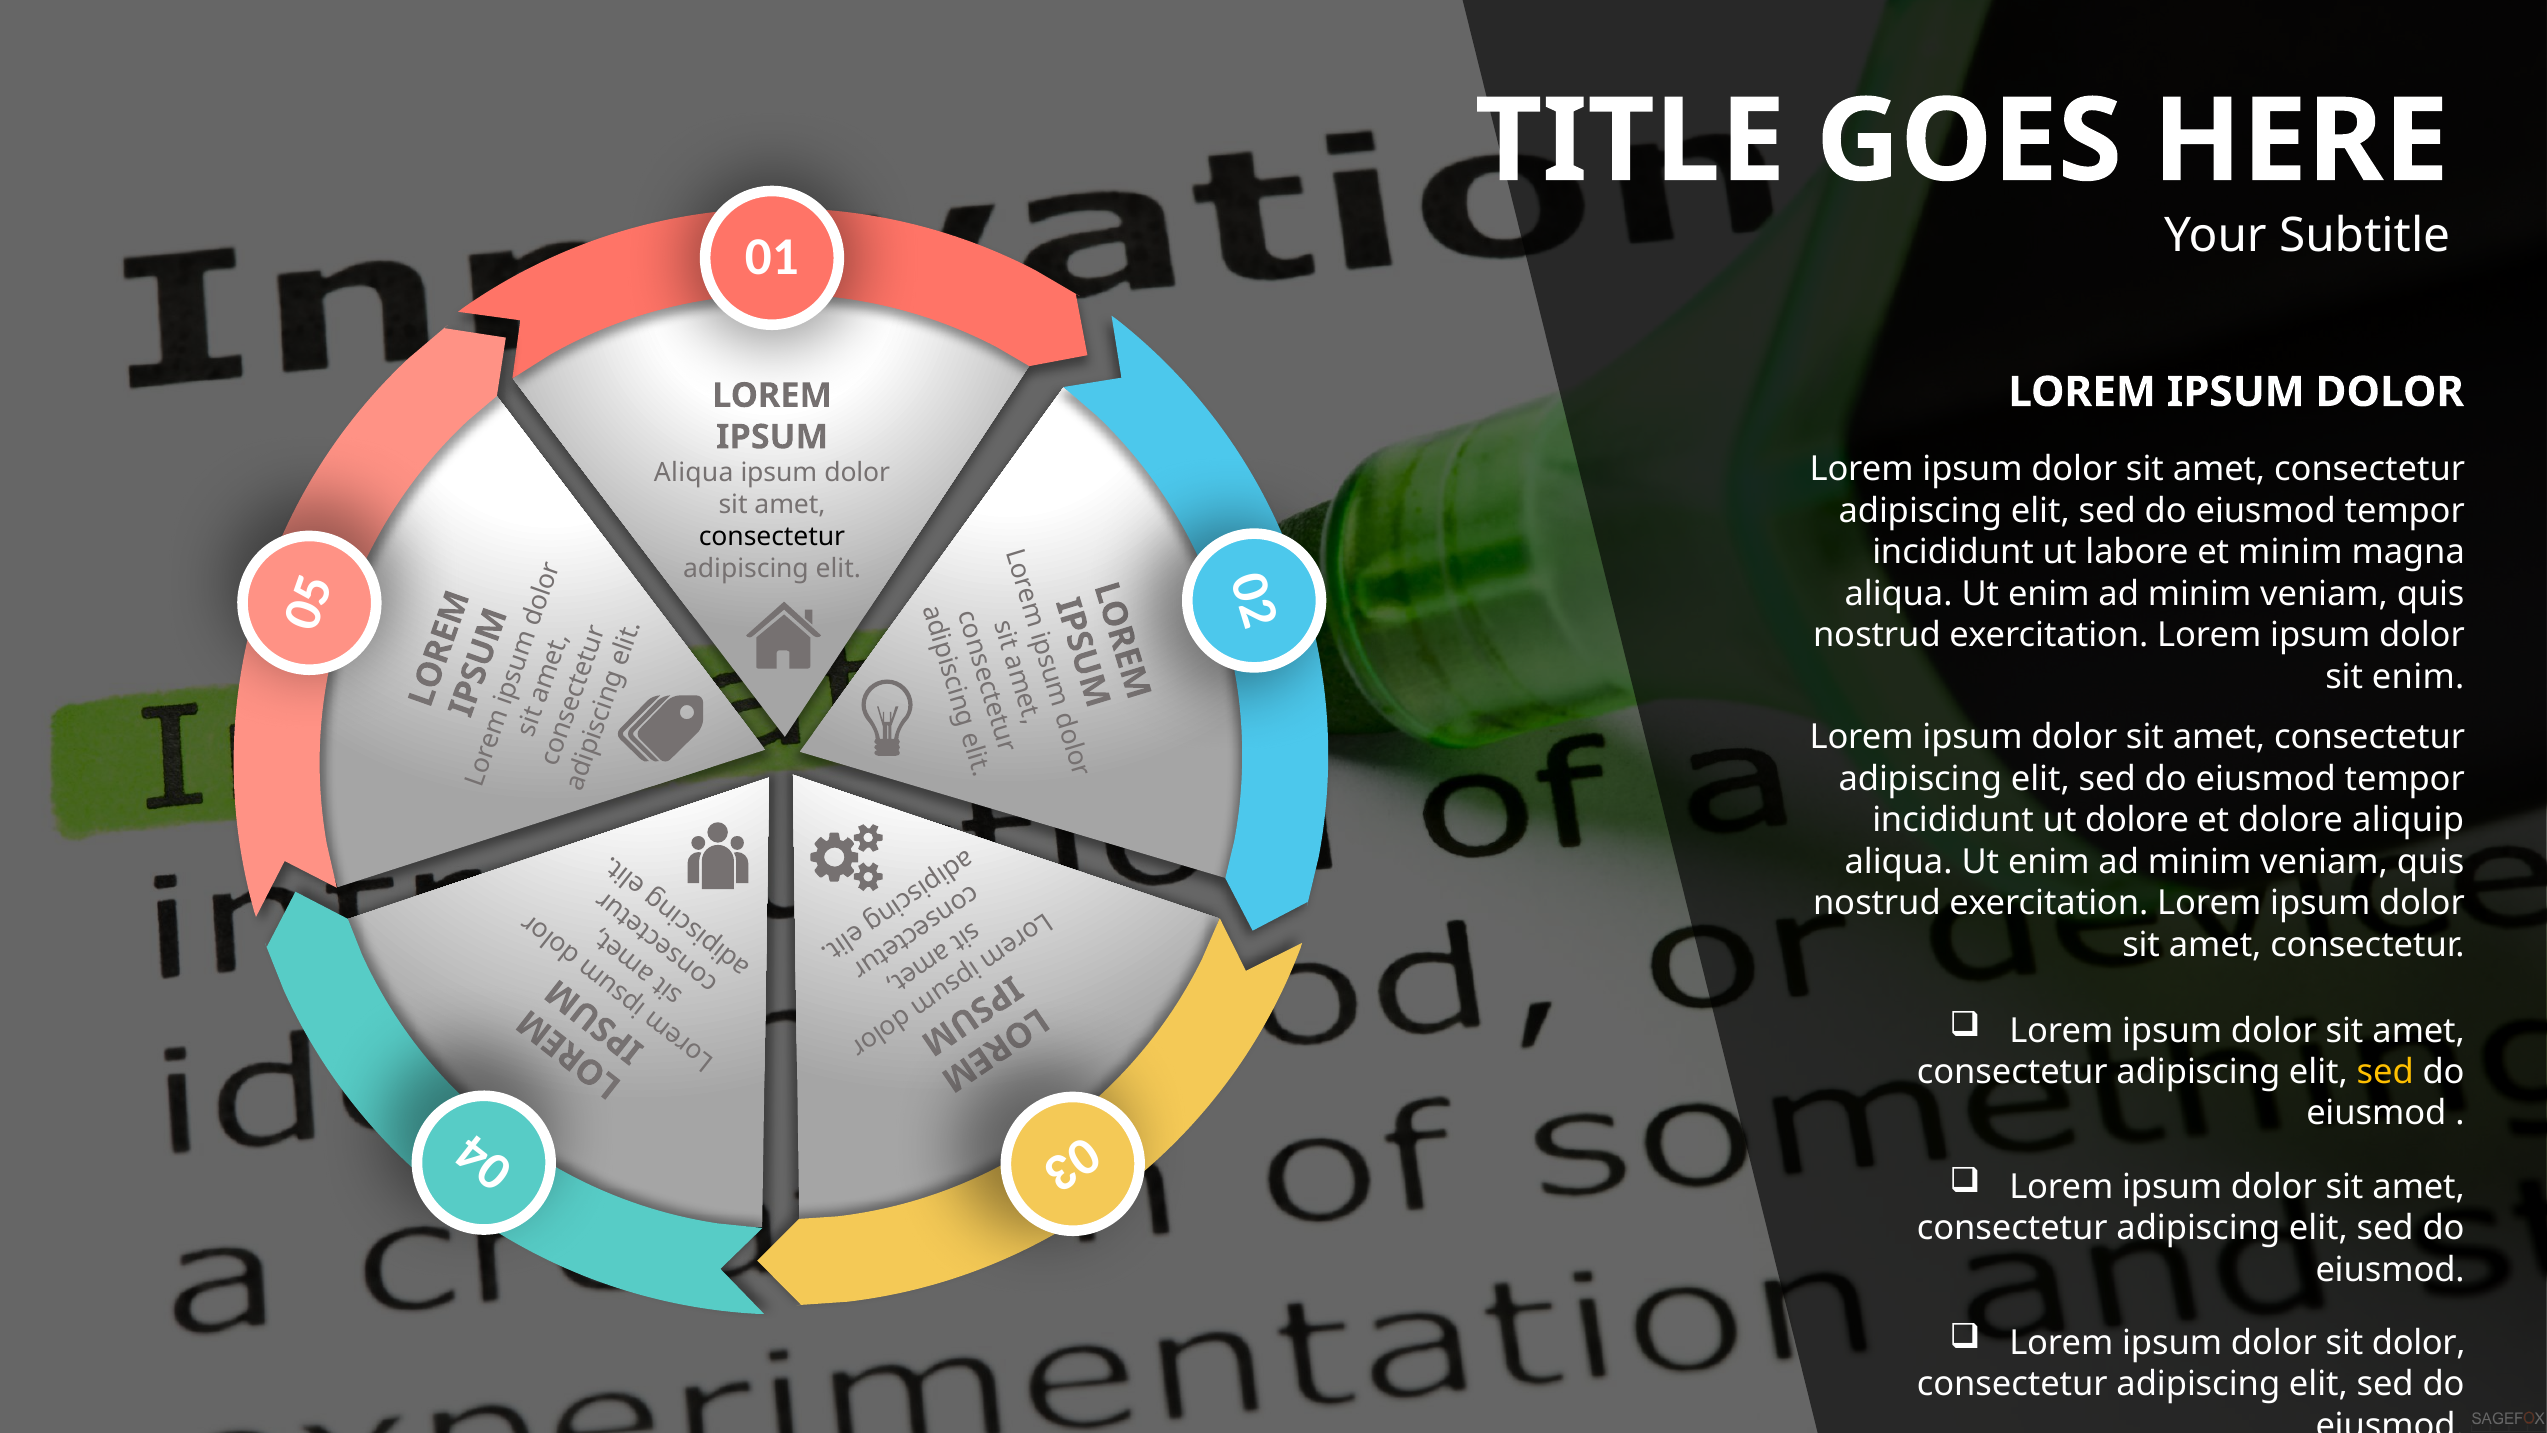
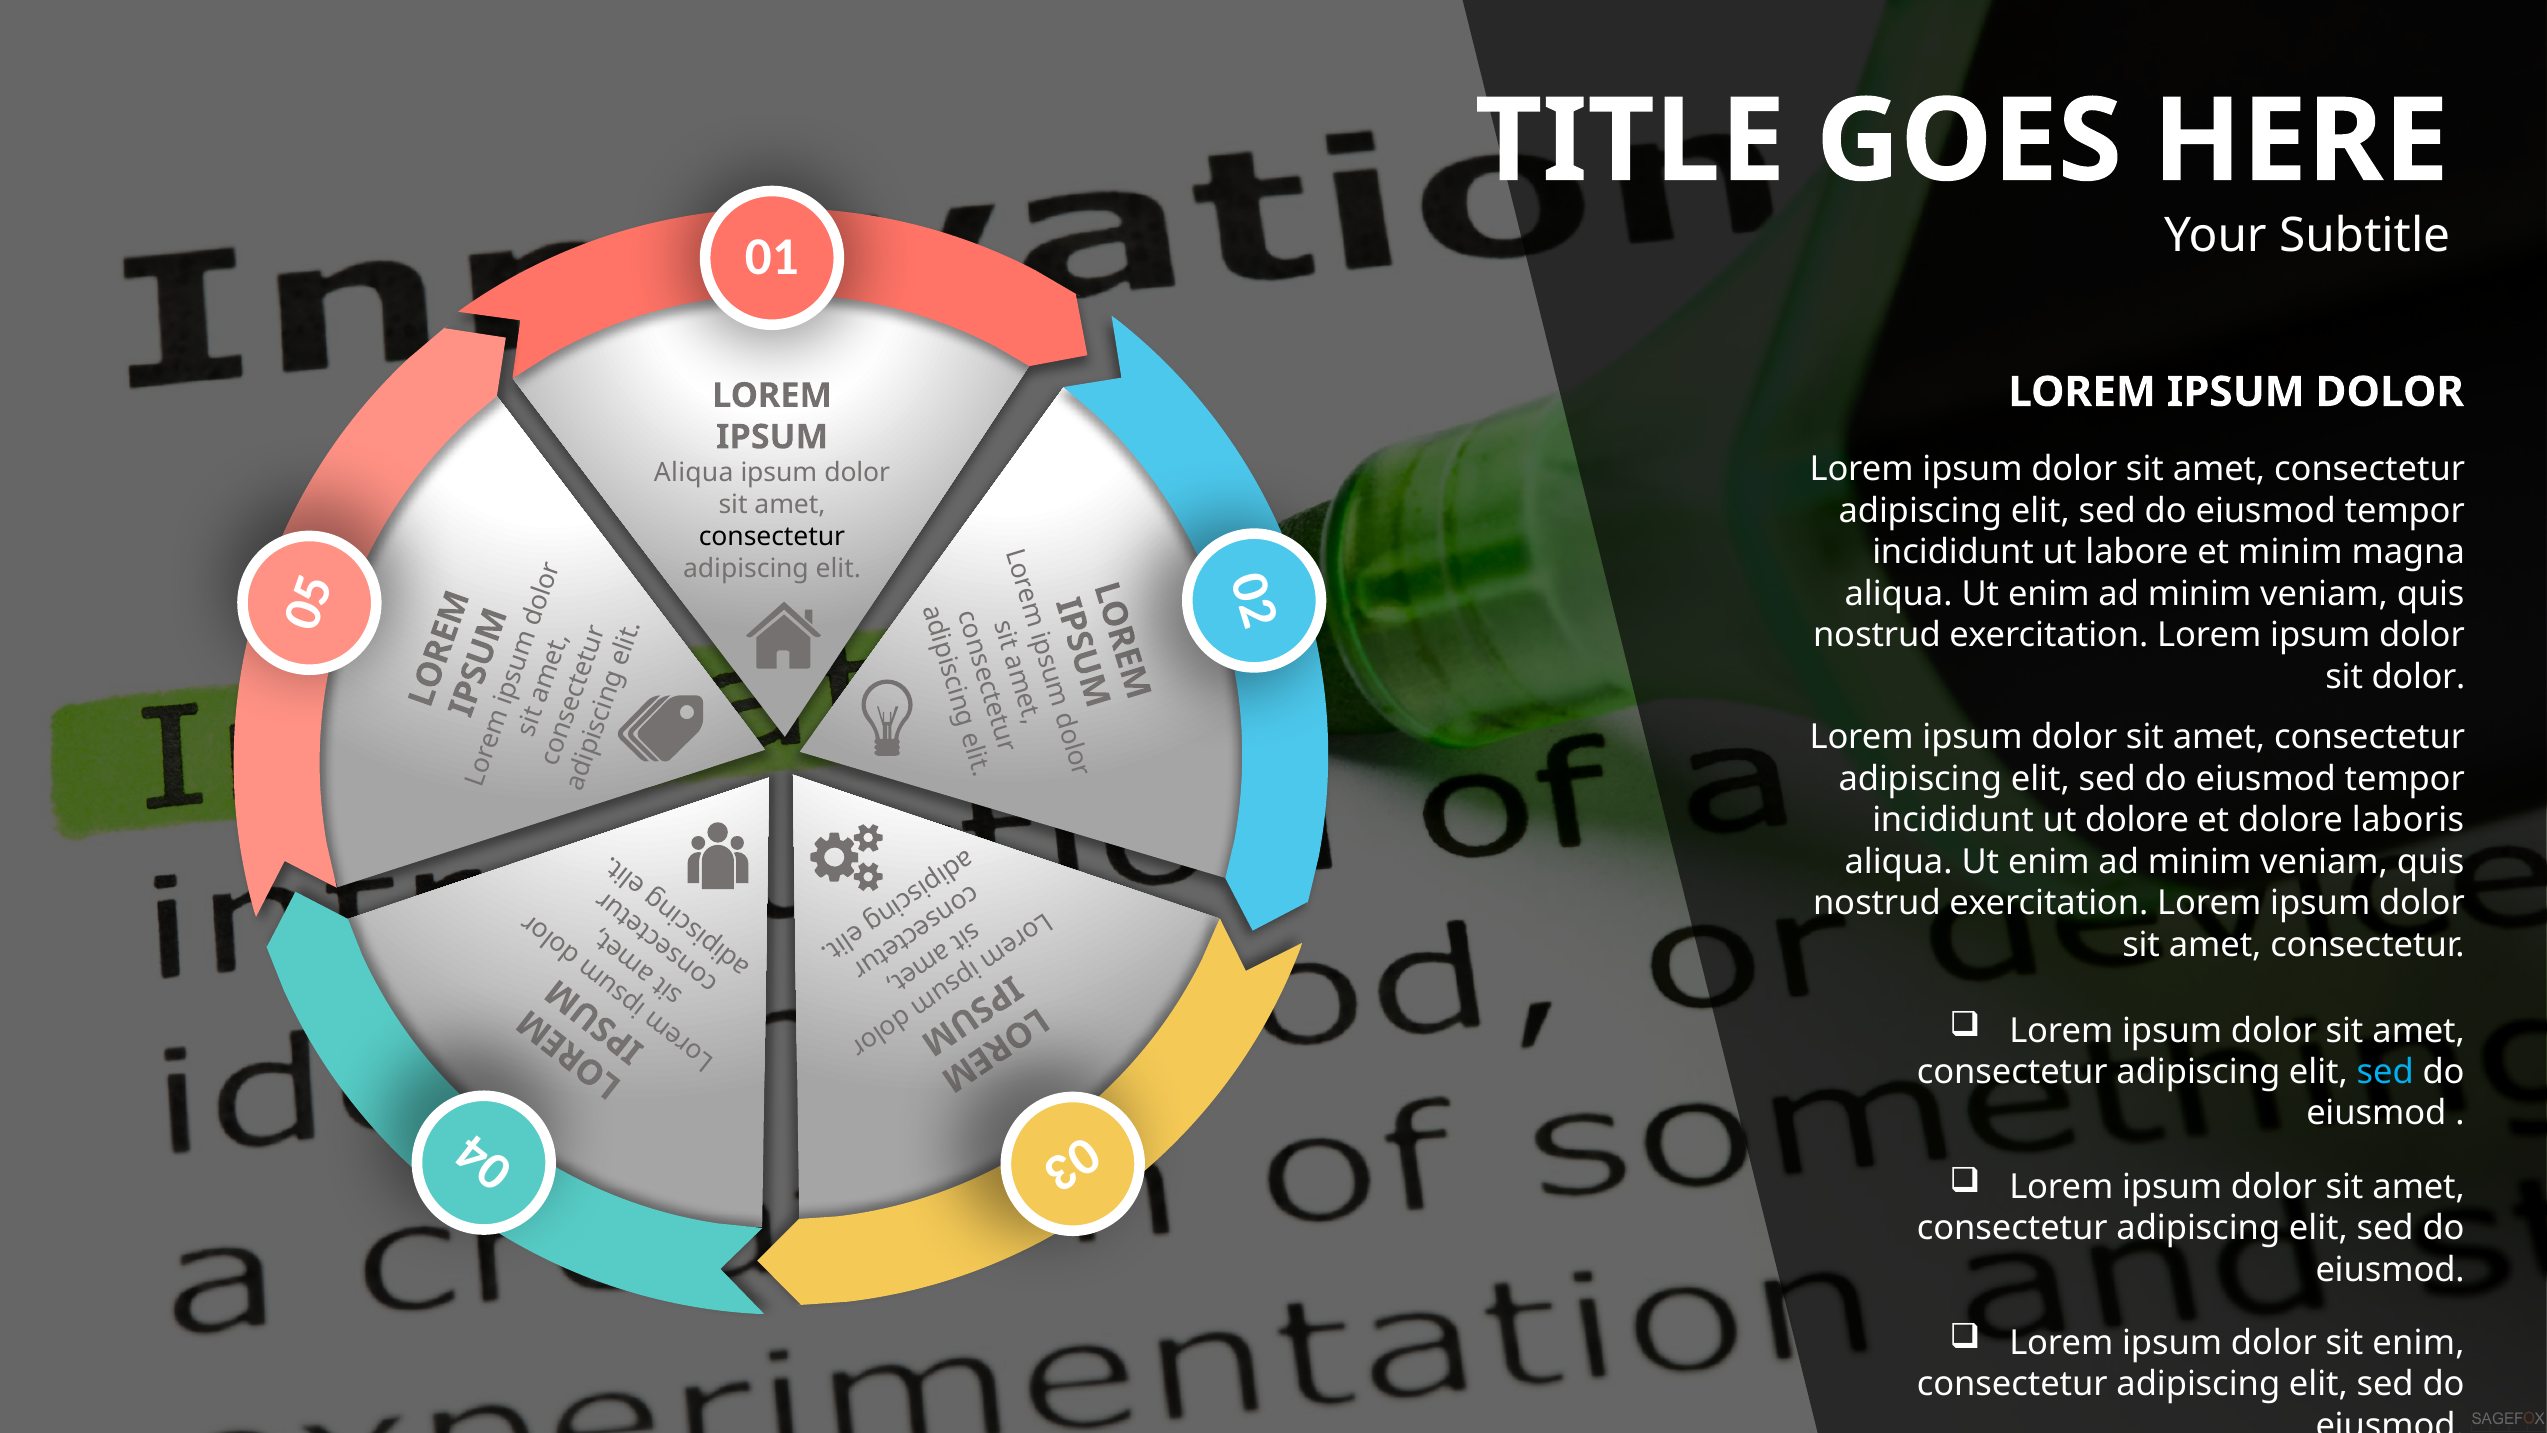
sit enim: enim -> dolor (2418, 677)
aliquip: aliquip -> laboris (2408, 820)
sed colour: yellow -> light blue (2385, 1072)
sit dolor: dolor -> enim (2418, 1343)
